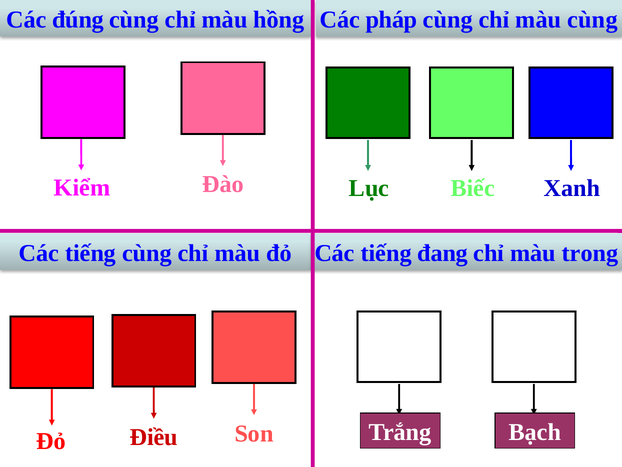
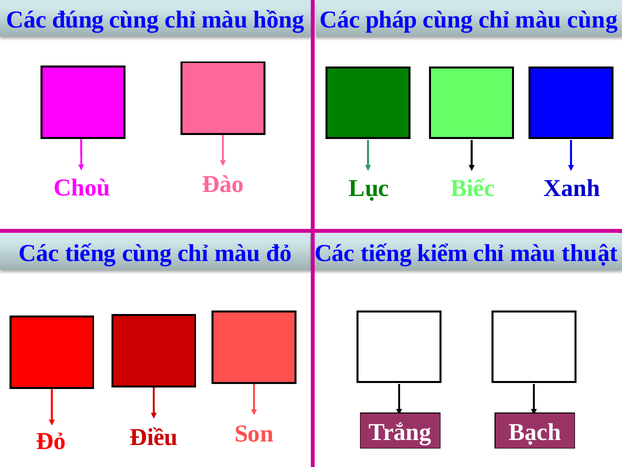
Kiểm: Kiểm -> Choù (82, 188)
đang: đang -> kiểm (443, 253)
trong: trong -> thuật (590, 253)
